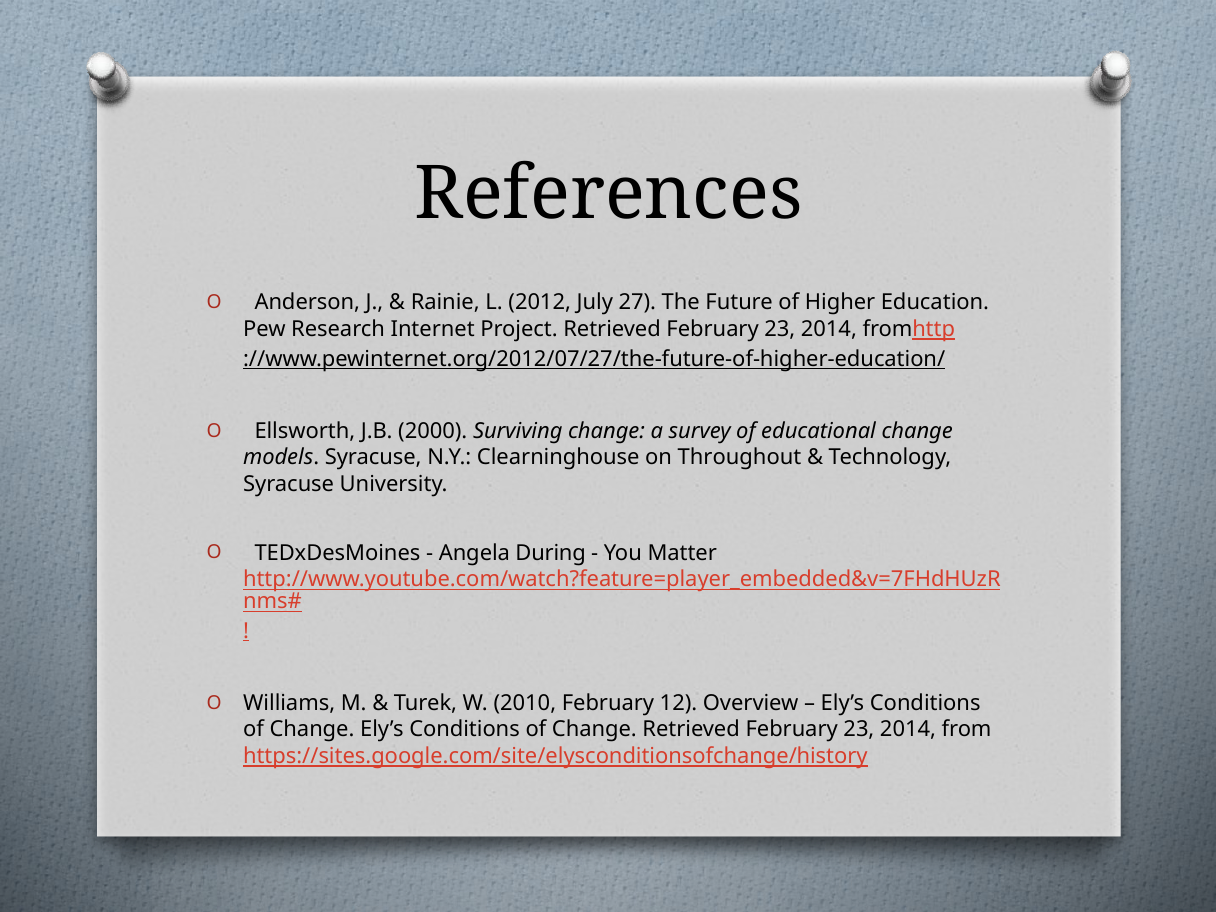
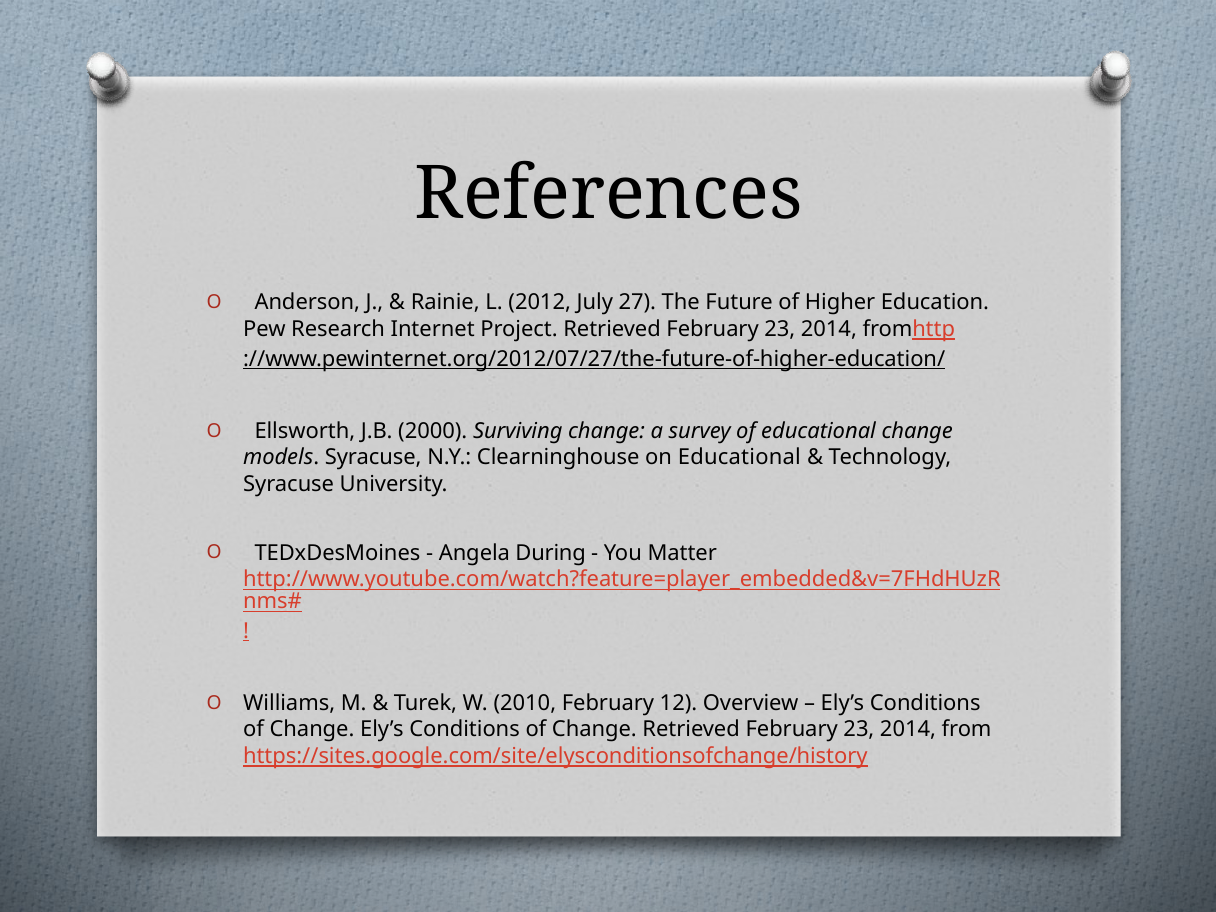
on Throughout: Throughout -> Educational (739, 458)
